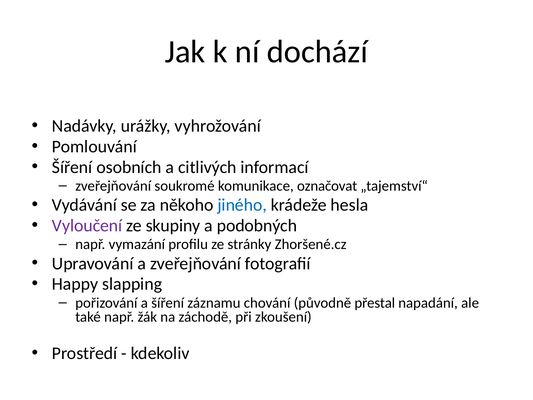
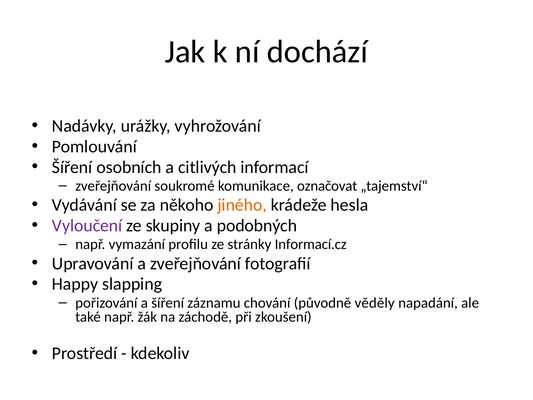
jiného colour: blue -> orange (242, 205)
Zhoršené.cz: Zhoršené.cz -> Informací.cz (311, 244)
přestal: přestal -> věděly (375, 303)
